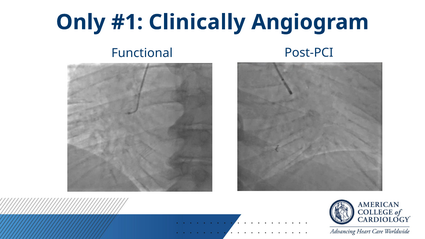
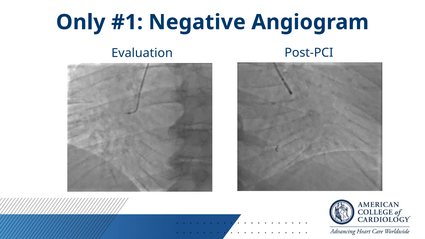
Clinically: Clinically -> Negative (197, 22)
Functional: Functional -> Evaluation (142, 53)
